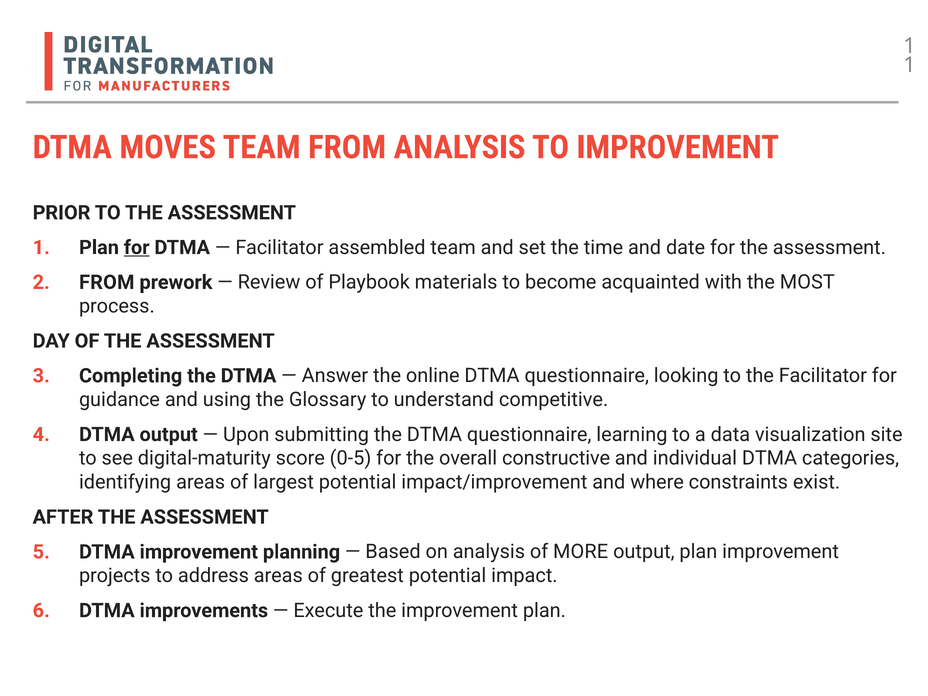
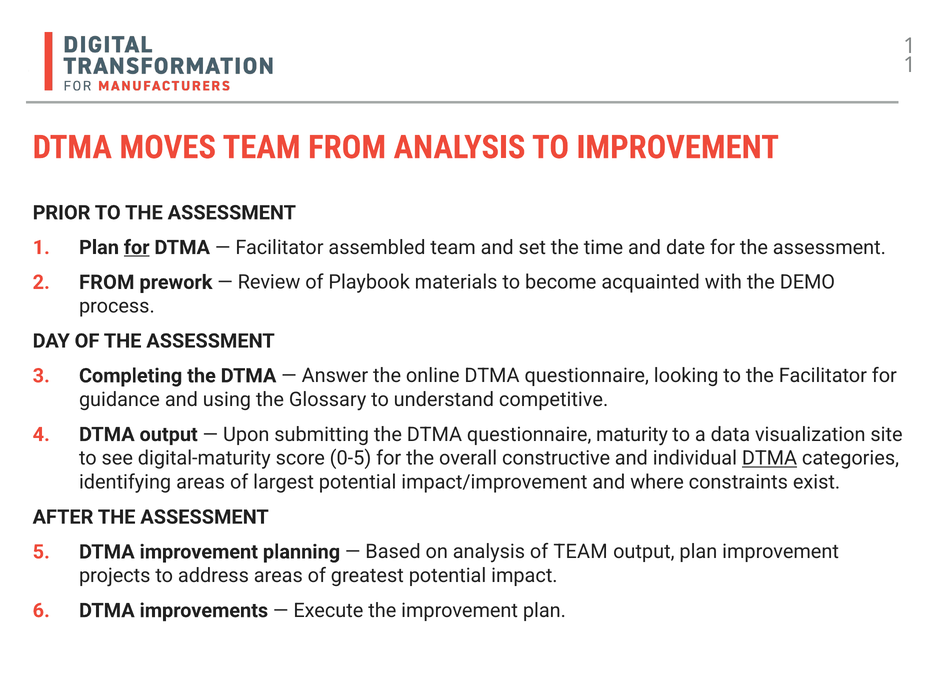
MOST: MOST -> DEMO (807, 282)
learning: learning -> maturity (632, 434)
DTMA underline: none -> present (769, 458)
of MORE: MORE -> TEAM (581, 552)
